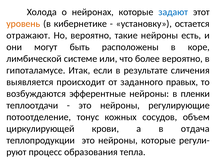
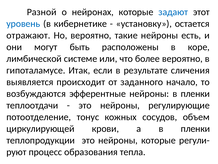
Холода: Холода -> Разной (42, 12)
уровень colour: orange -> blue (23, 24)
правых: правых -> начало (182, 82)
а в отдача: отдача -> пленки (195, 128)
